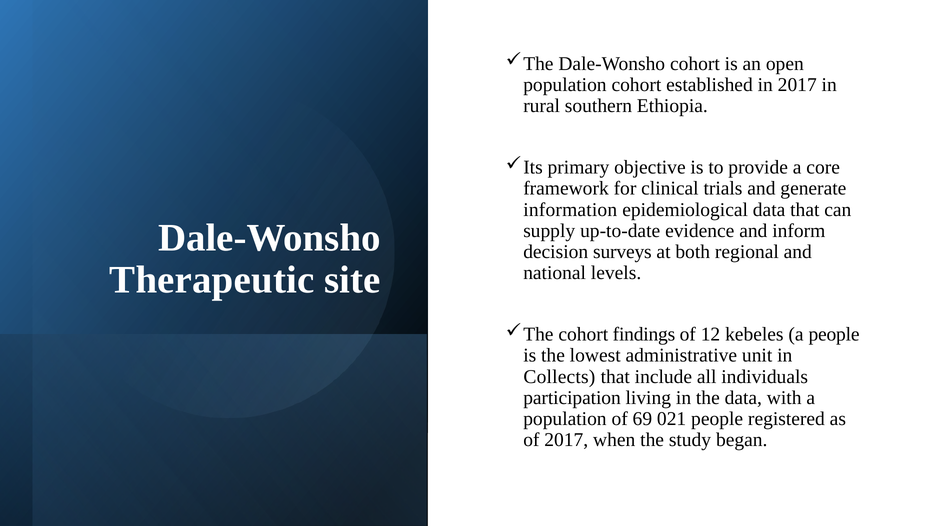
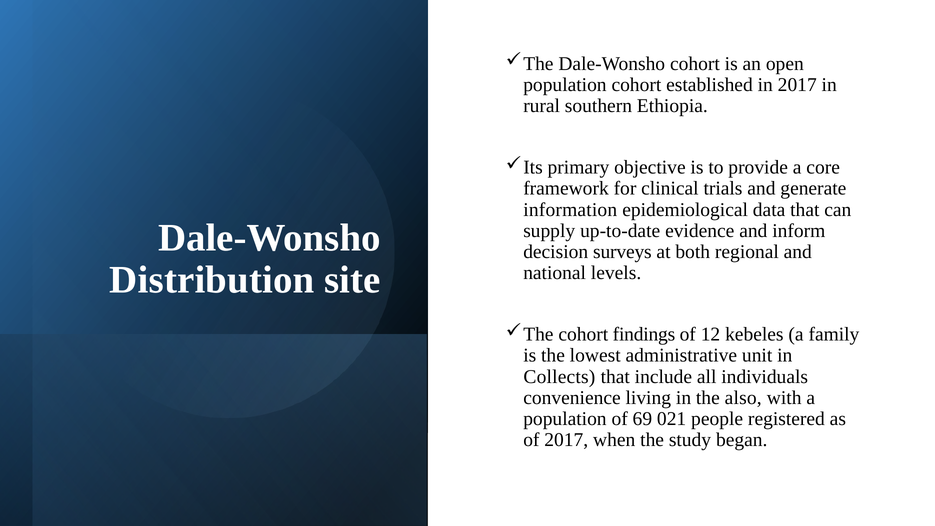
Therapeutic: Therapeutic -> Distribution (212, 280)
a people: people -> family (834, 334)
participation: participation -> convenience (572, 398)
the data: data -> also (743, 398)
